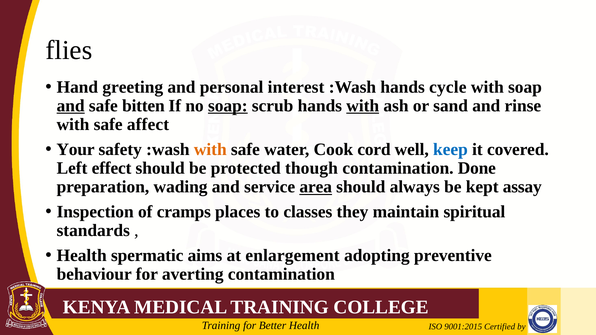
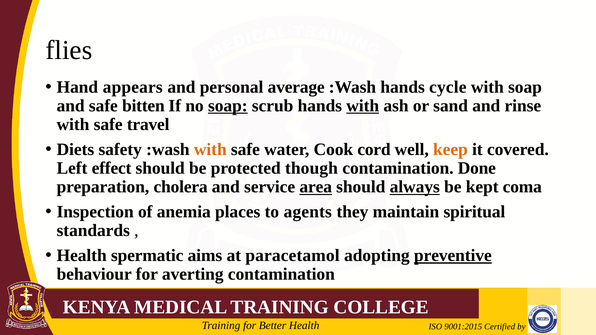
greeting: greeting -> appears (133, 87)
interest: interest -> average (296, 87)
and underline: present -> none (71, 106)
affect: affect -> travel (148, 125)
Your: Your -> Diets (75, 150)
keep colour: blue -> orange (450, 150)
wading: wading -> cholera (181, 187)
always underline: none -> present (415, 187)
assay: assay -> coma (522, 187)
cramps: cramps -> anemia (184, 212)
classes: classes -> agents (308, 212)
enlargement: enlargement -> paracetamol (293, 256)
preventive underline: none -> present (453, 256)
